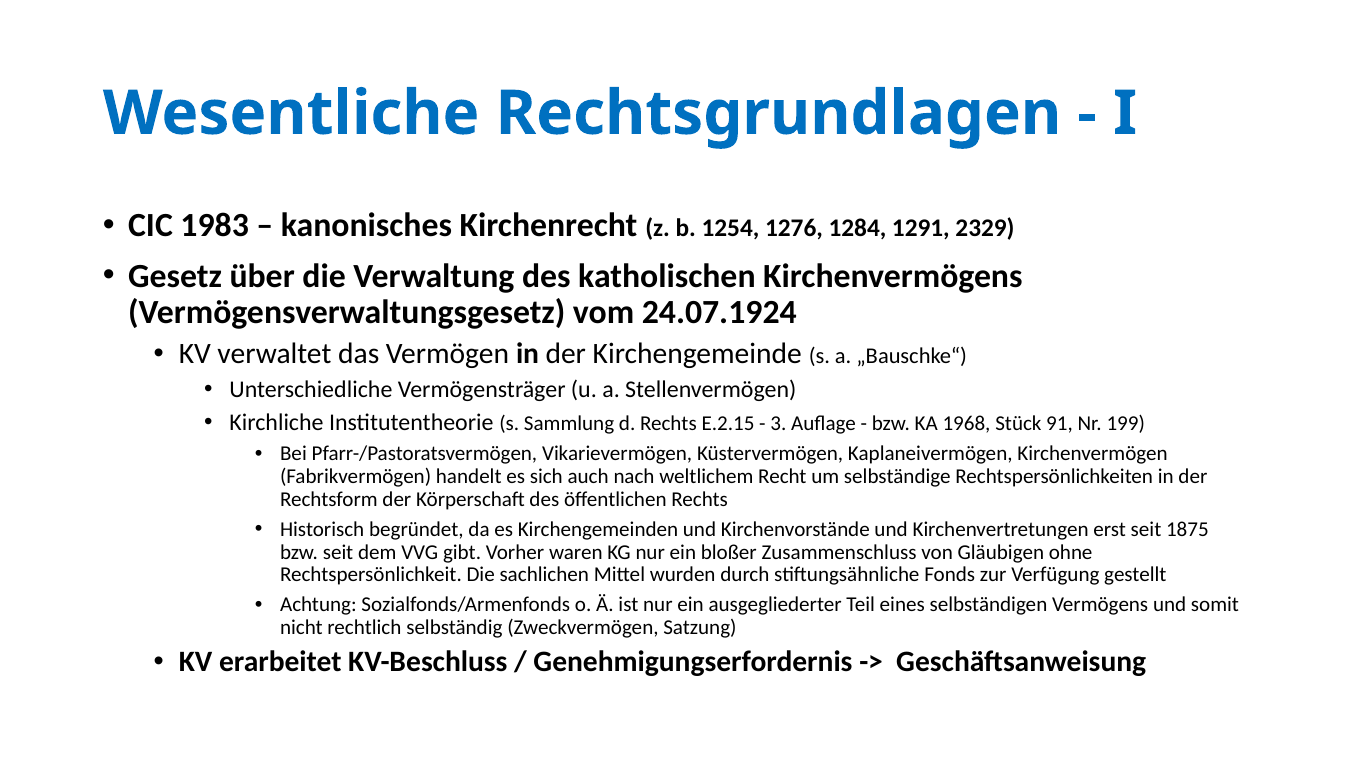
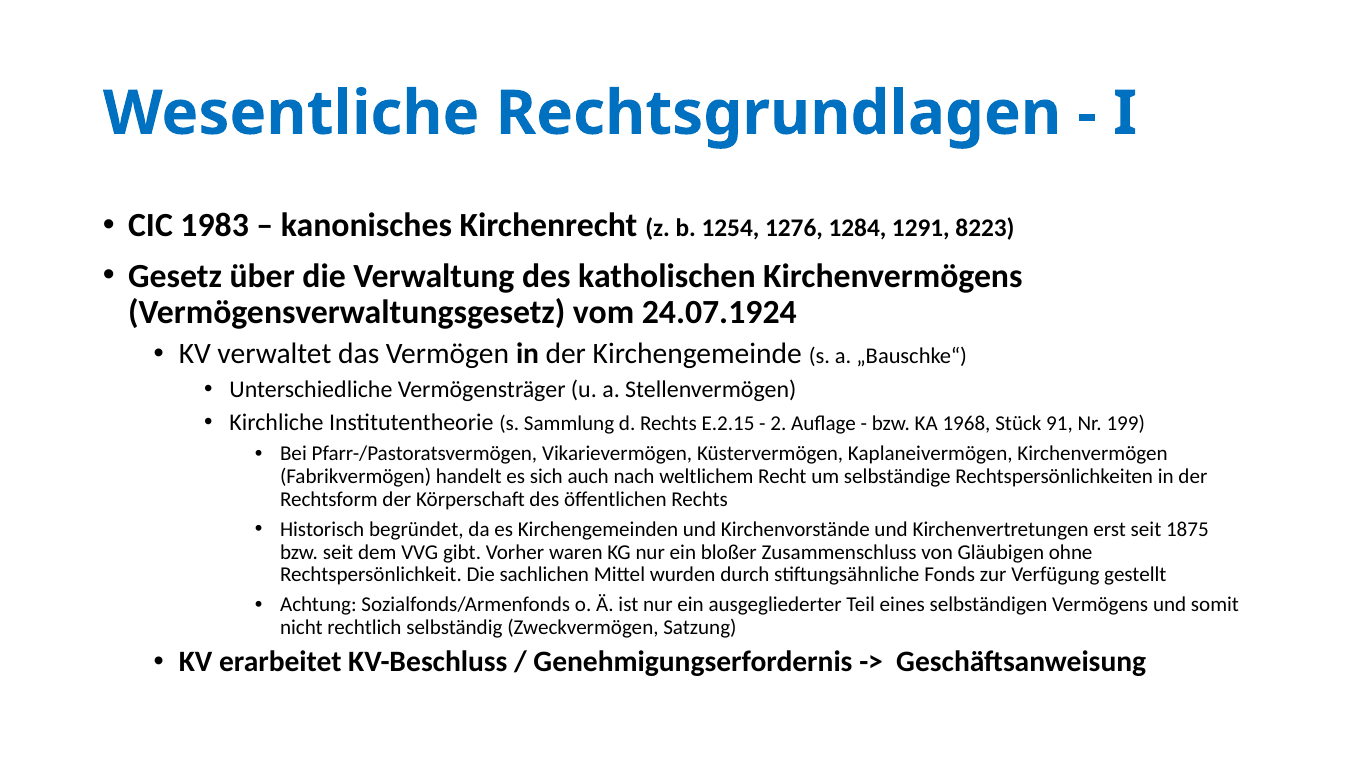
2329: 2329 -> 8223 (985, 228)
3: 3 -> 2 (778, 423)
